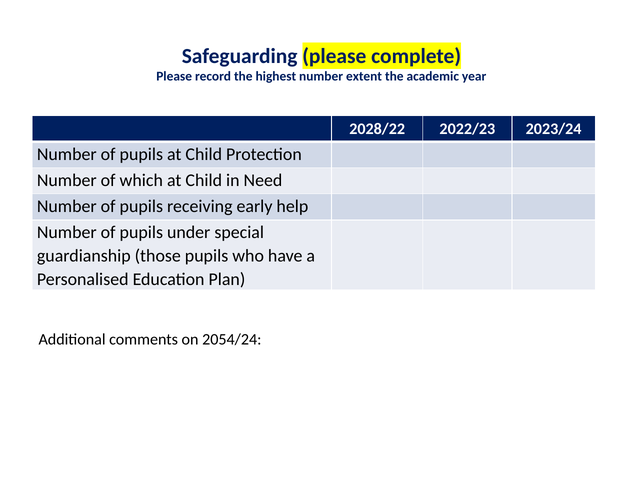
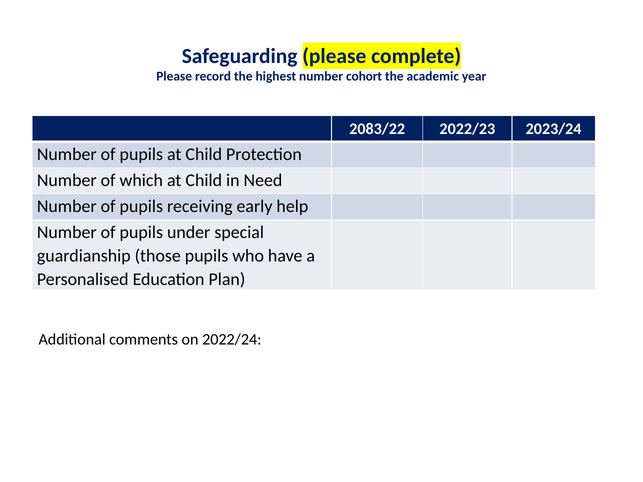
extent: extent -> cohort (364, 76)
2028/22: 2028/22 -> 2083/22 (377, 129)
2054/24: 2054/24 -> 2022/24 (232, 339)
